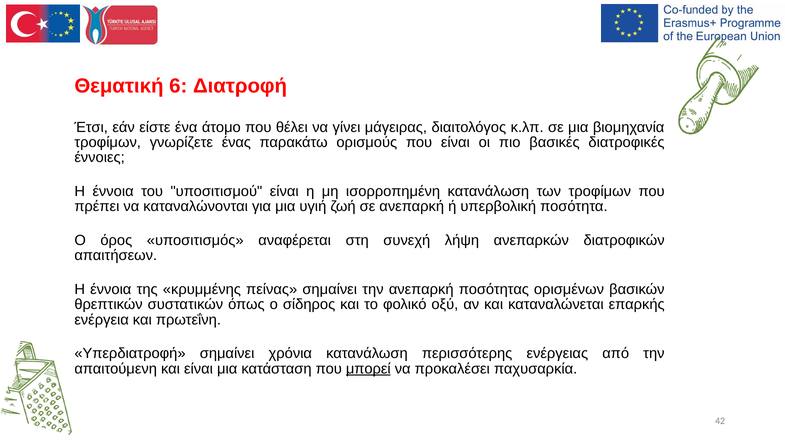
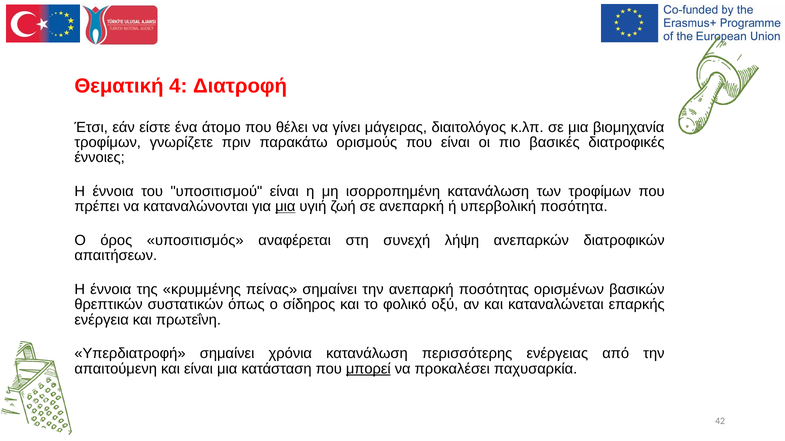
6: 6 -> 4 (178, 86)
ένας: ένας -> πριν (236, 143)
μια underline: none -> present (285, 207)
